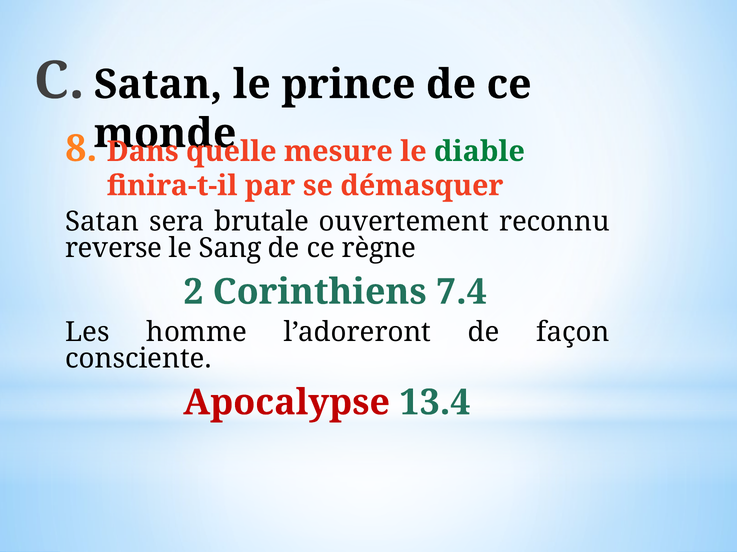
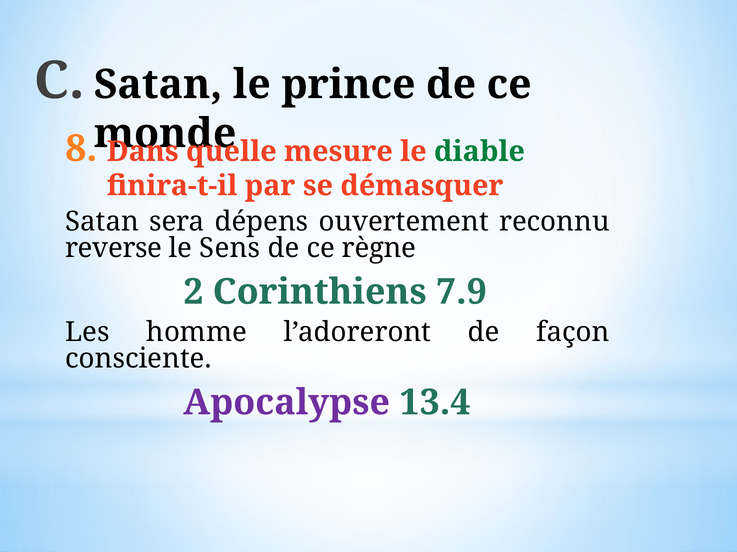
brutale: brutale -> dépens (261, 222)
Sang: Sang -> Sens (230, 248)
7.4: 7.4 -> 7.9 (461, 292)
Apocalypse colour: red -> purple (287, 403)
